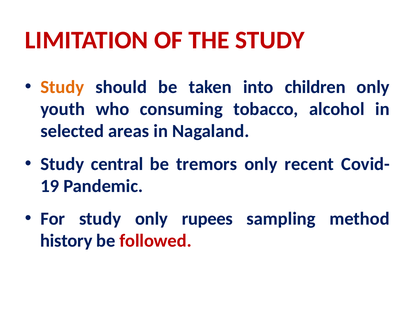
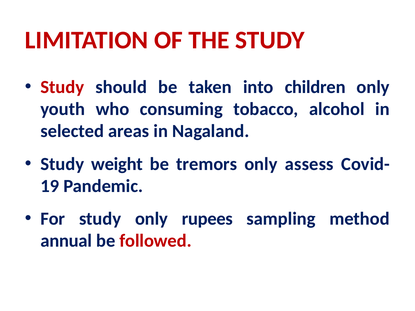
Study colour: orange -> red (62, 87)
central: central -> weight (117, 164)
recent: recent -> assess (309, 164)
history: history -> annual (66, 241)
